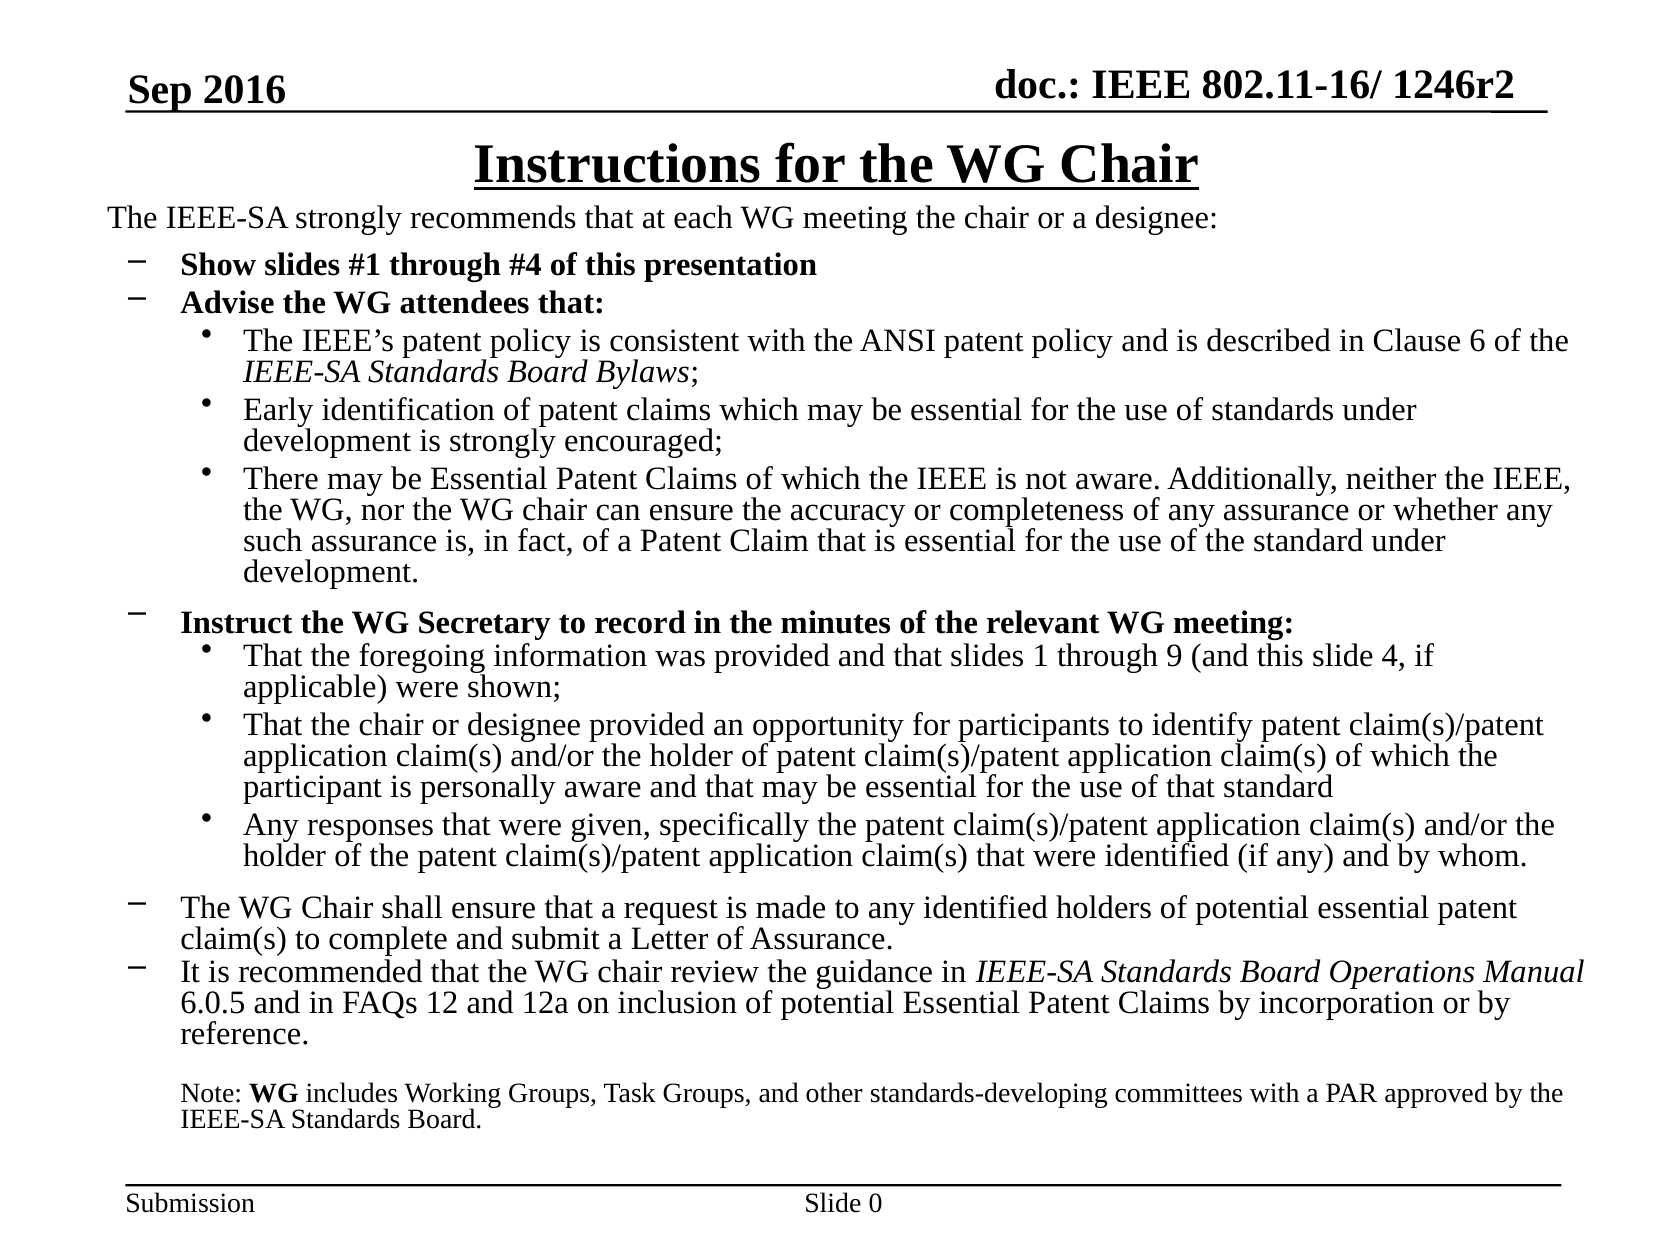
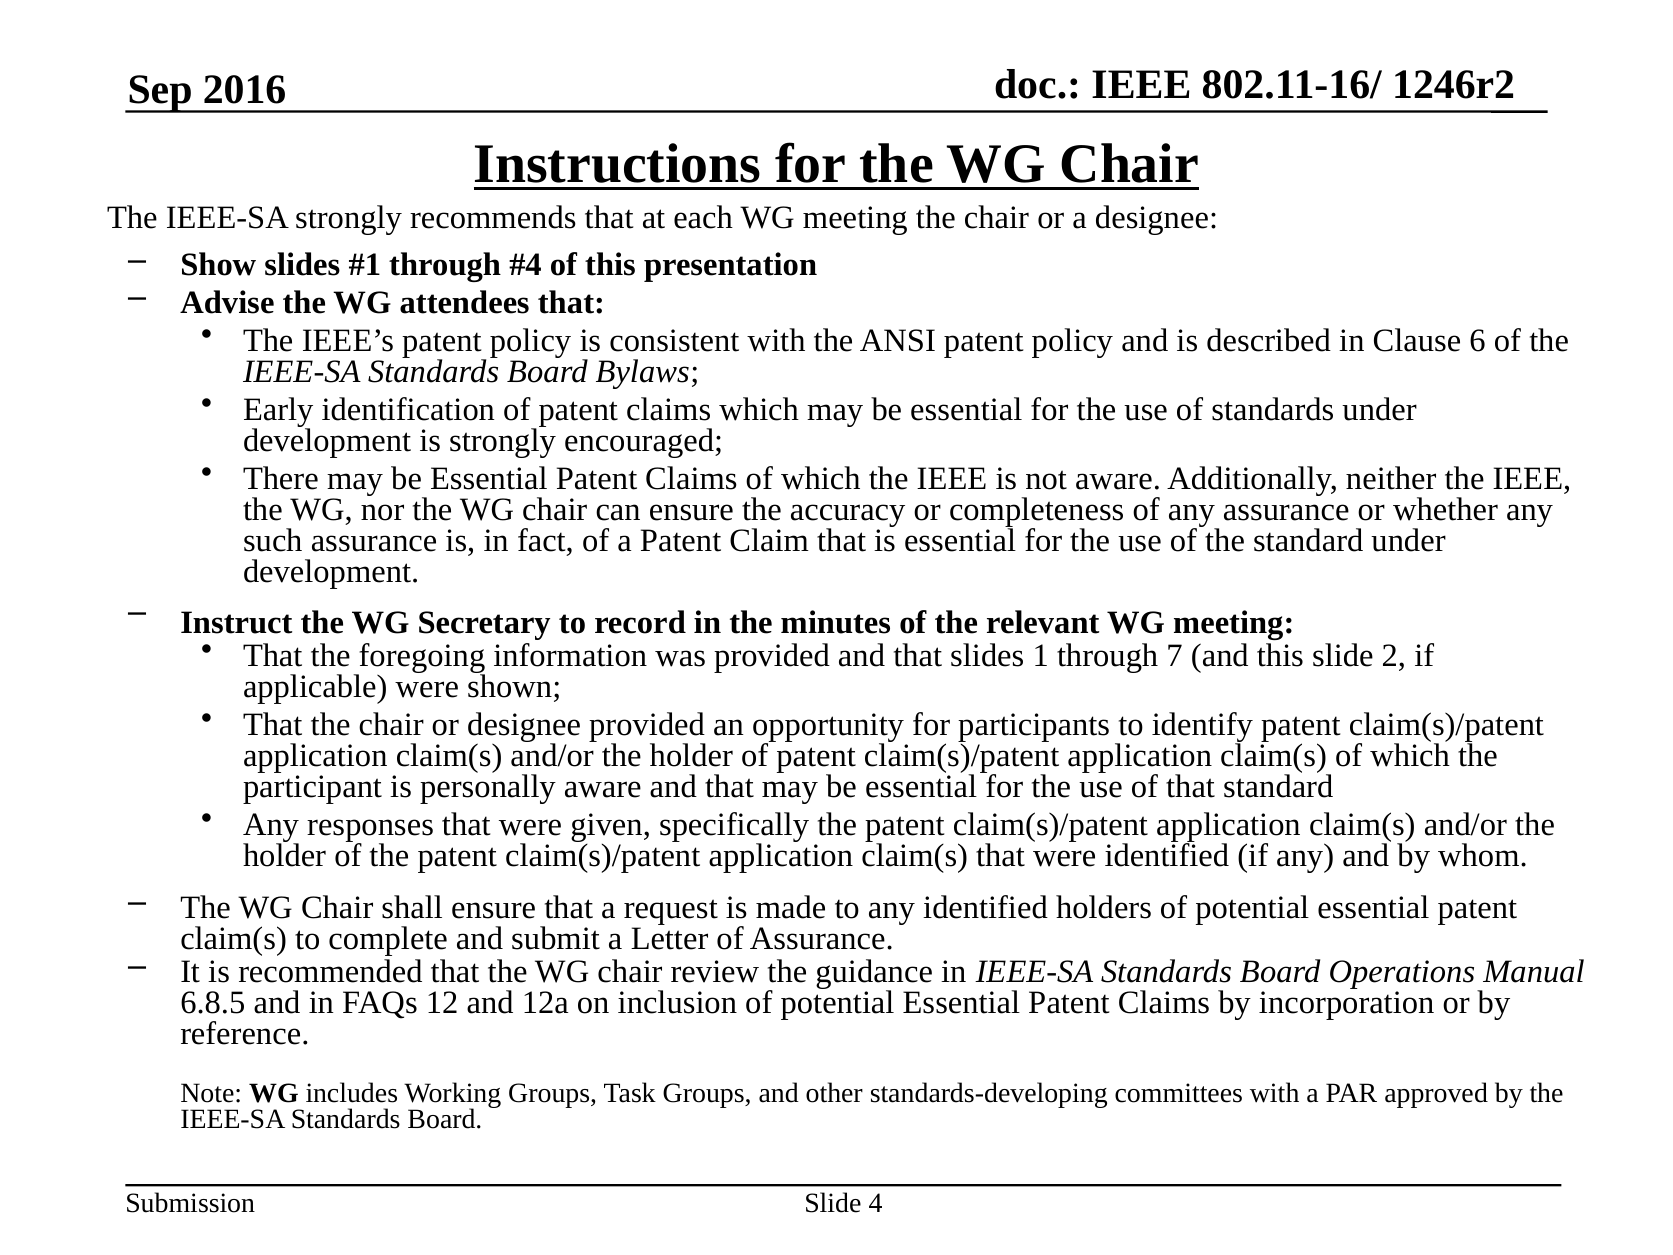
9: 9 -> 7 (1175, 655)
4: 4 -> 2 (1394, 655)
6.0.5: 6.0.5 -> 6.8.5 (213, 1003)
0: 0 -> 4 (875, 1203)
